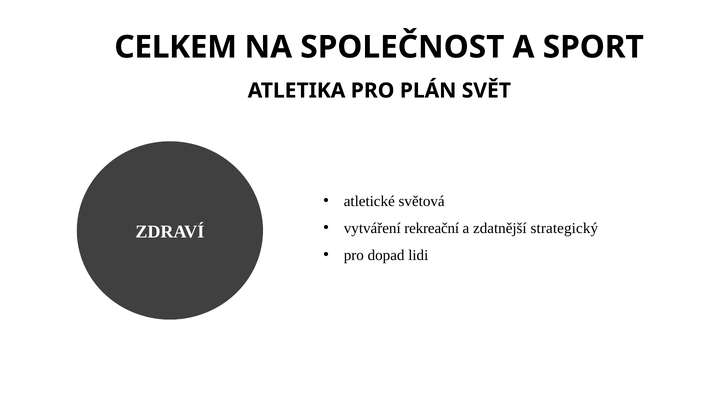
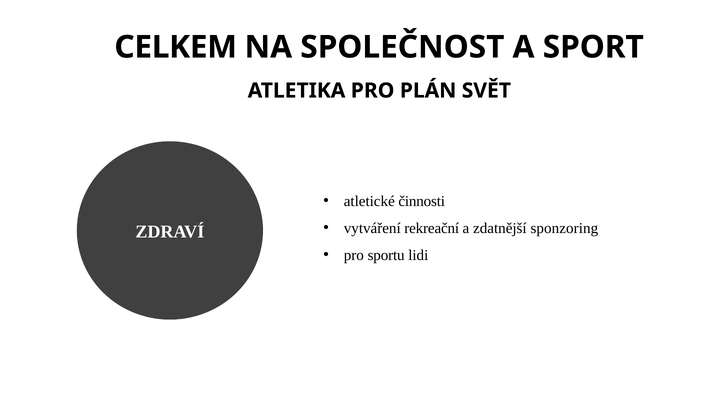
světová: světová -> činnosti (422, 201)
strategický: strategický -> sponzoring (564, 229)
dopad: dopad -> sportu (386, 256)
